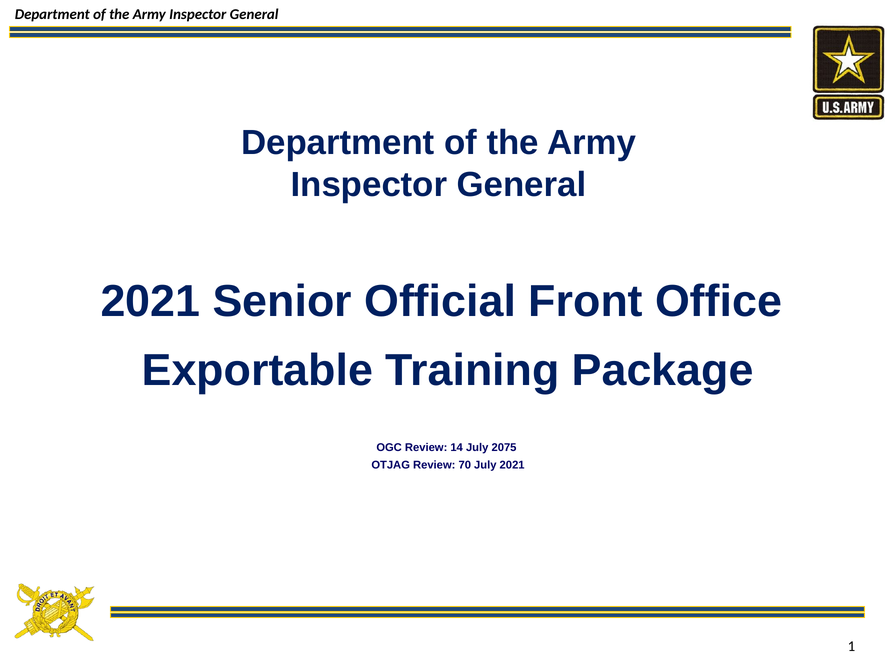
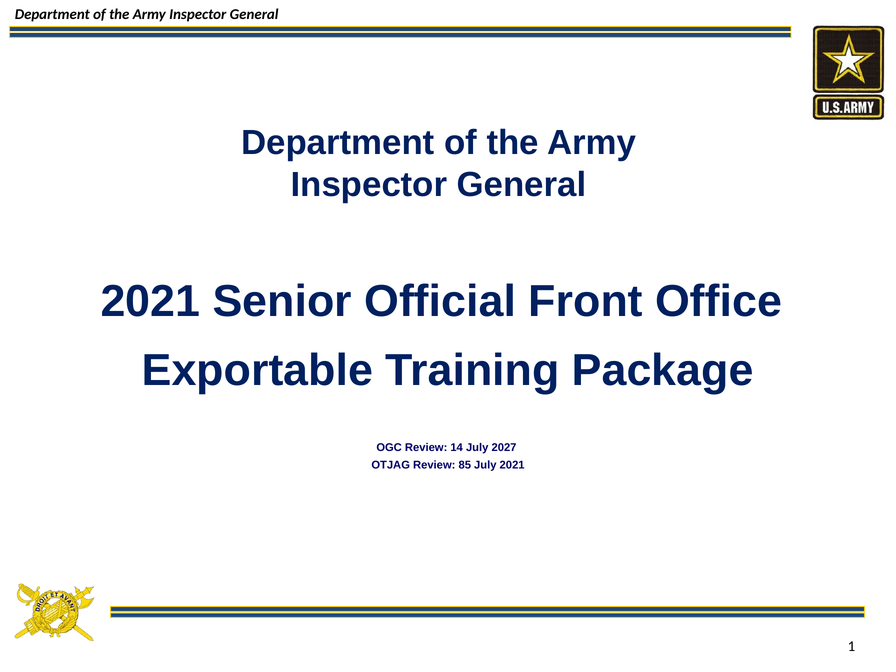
2075: 2075 -> 2027 (504, 448)
70: 70 -> 85 (465, 465)
